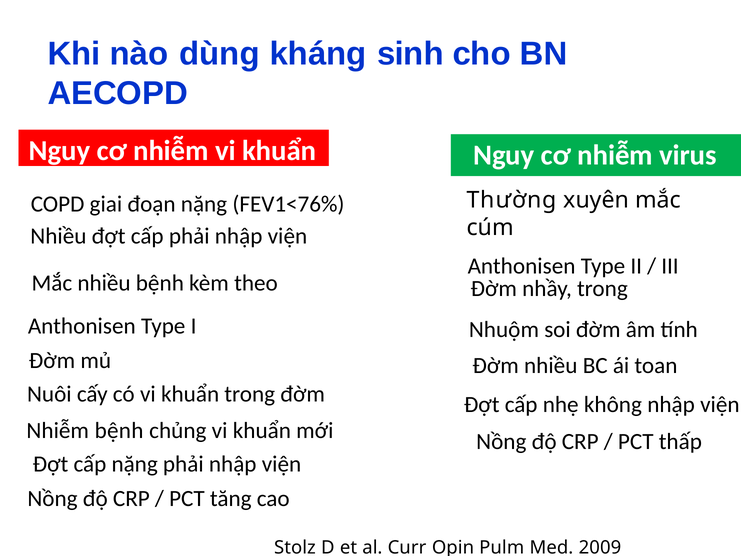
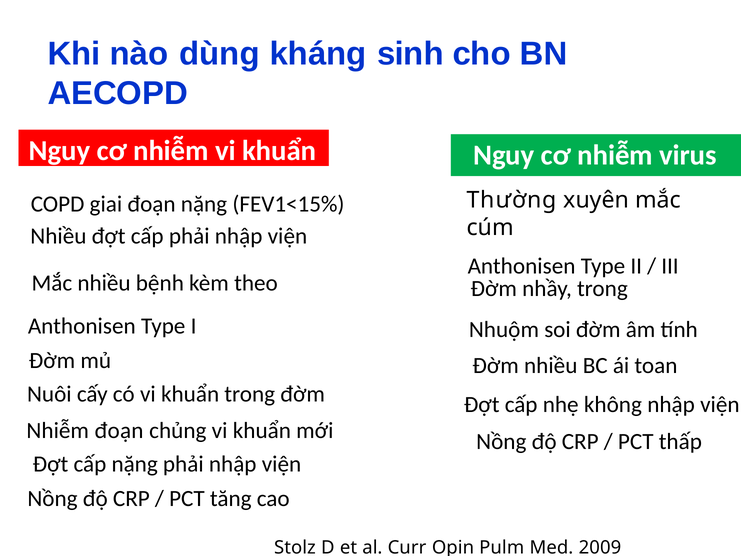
FEV1<76%: FEV1<76% -> FEV1<15% (288, 204)
Nhiễm bệnh: bệnh -> đoạn (119, 430)
